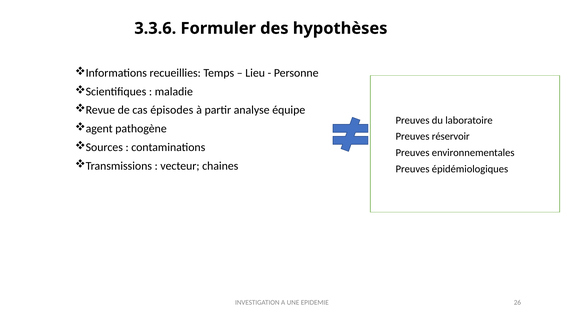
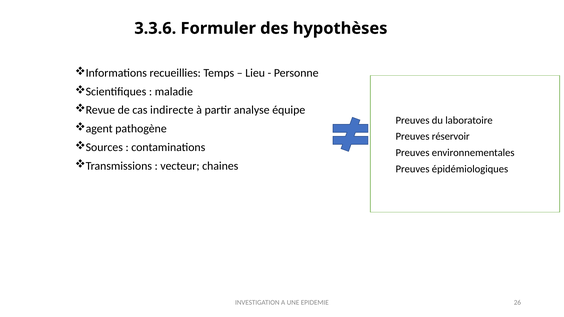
épisodes: épisodes -> indirecte (172, 110)
